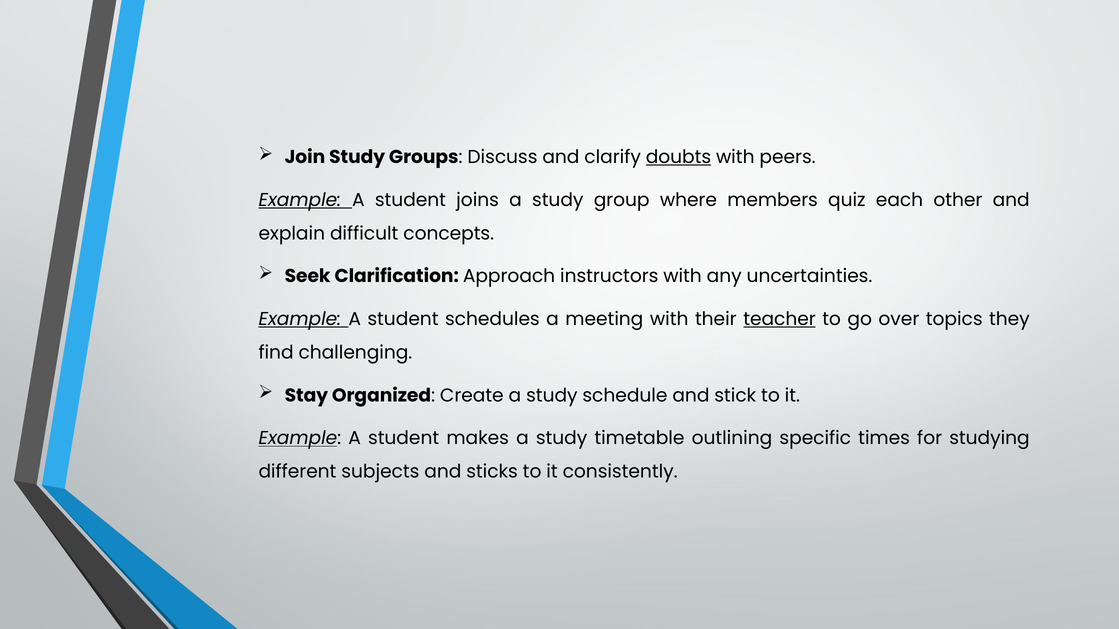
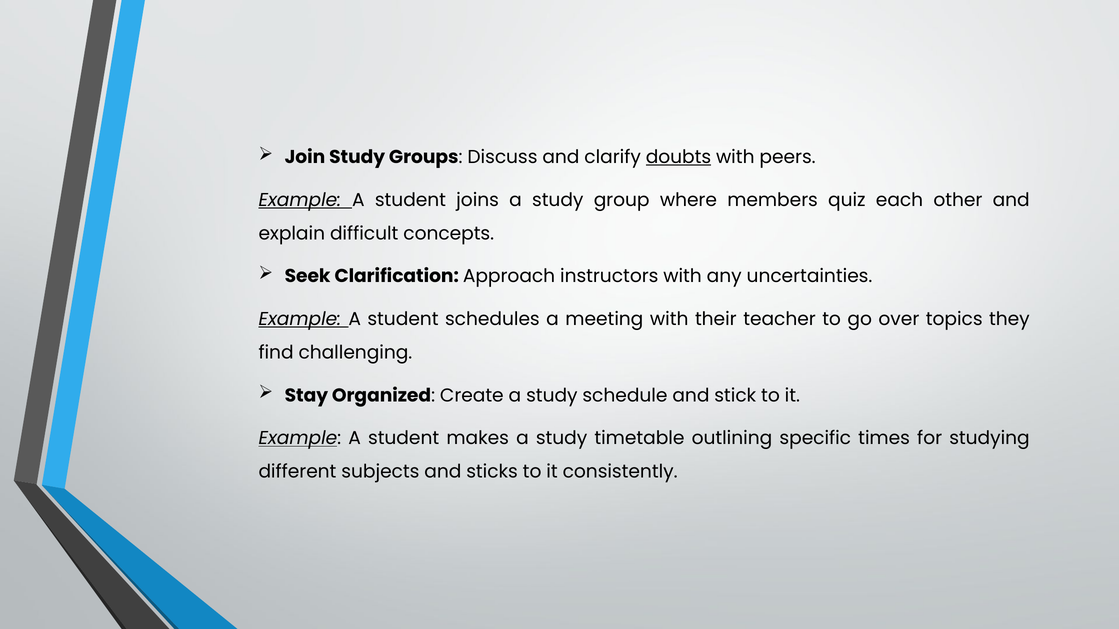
teacher underline: present -> none (780, 319)
